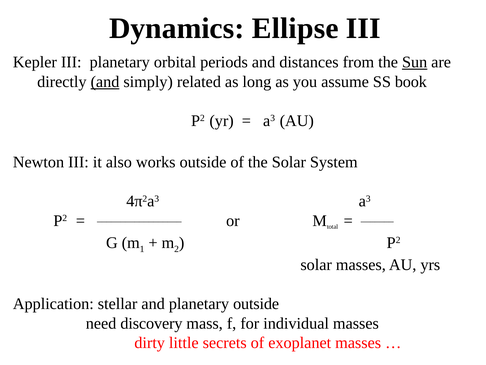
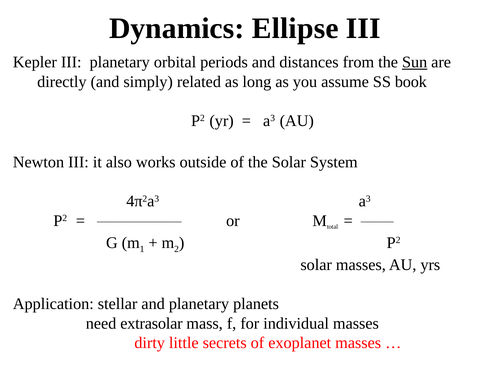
and underline: present -> none (105, 82)
planetary outside: outside -> planets (256, 303)
discovery: discovery -> extrasolar (151, 323)
